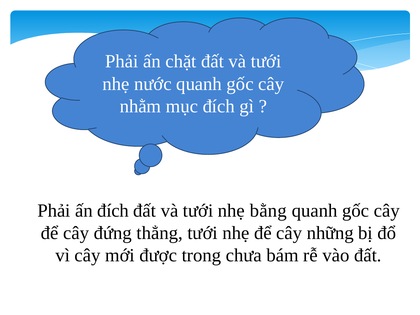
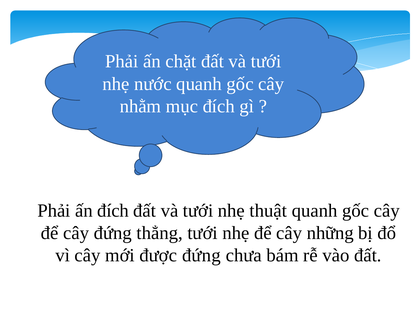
bằng: bằng -> thuật (268, 211)
được trong: trong -> đứng (201, 255)
